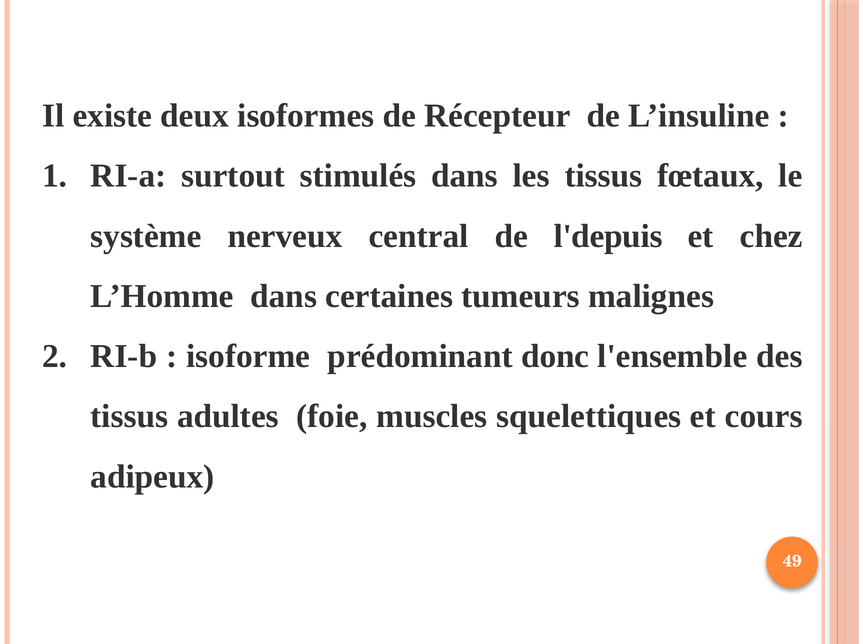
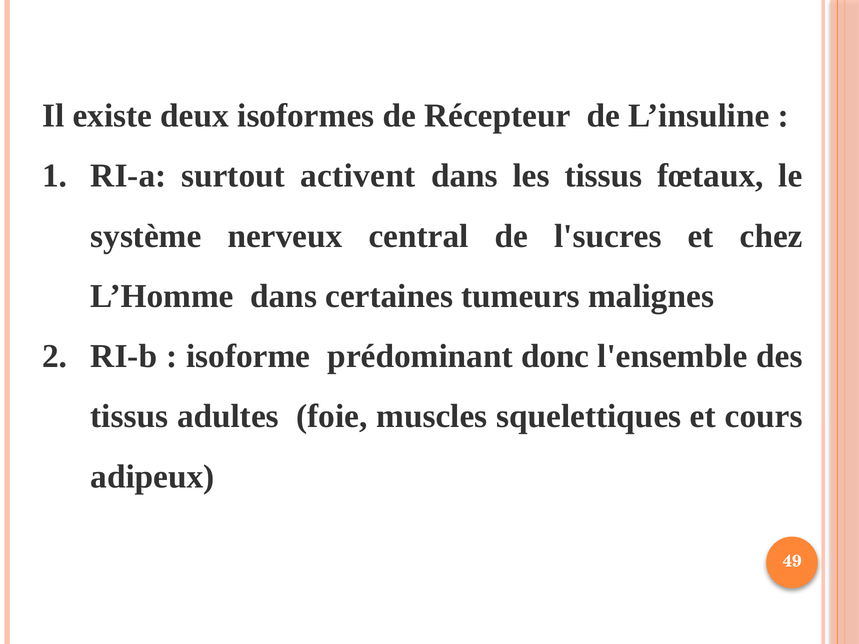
stimulés: stimulés -> activent (358, 176)
l'depuis: l'depuis -> l'sucres (608, 236)
